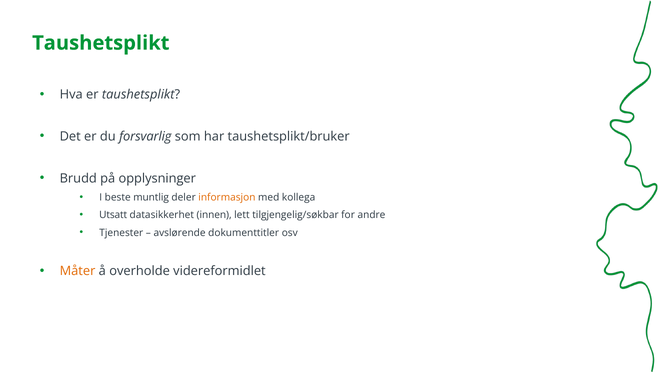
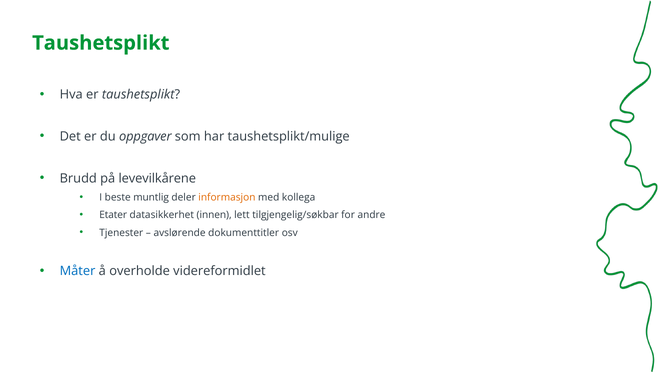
forsvarlig: forsvarlig -> oppgaver (145, 136)
taushetsplikt/bruker: taushetsplikt/bruker -> taushetsplikt/mulige (289, 136)
opplysninger: opplysninger -> levevilkårene (157, 178)
Utsatt: Utsatt -> Etater (113, 215)
Måter colour: orange -> blue (78, 271)
